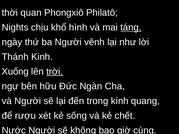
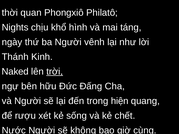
táng underline: present -> none (131, 27)
Xuống: Xuống -> Naked (15, 72)
Ngàn: Ngàn -> Đấng (91, 86)
kính: kính -> hiện (120, 101)
